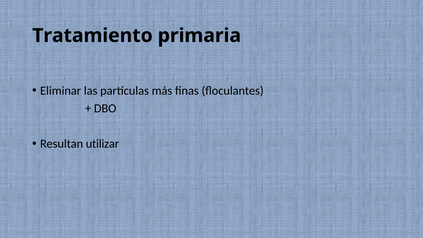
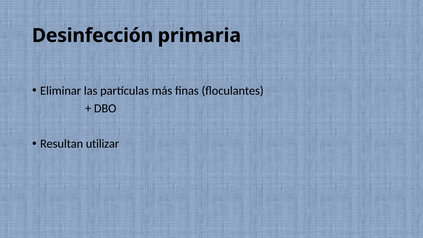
Tratamiento: Tratamiento -> Desinfección (93, 36)
